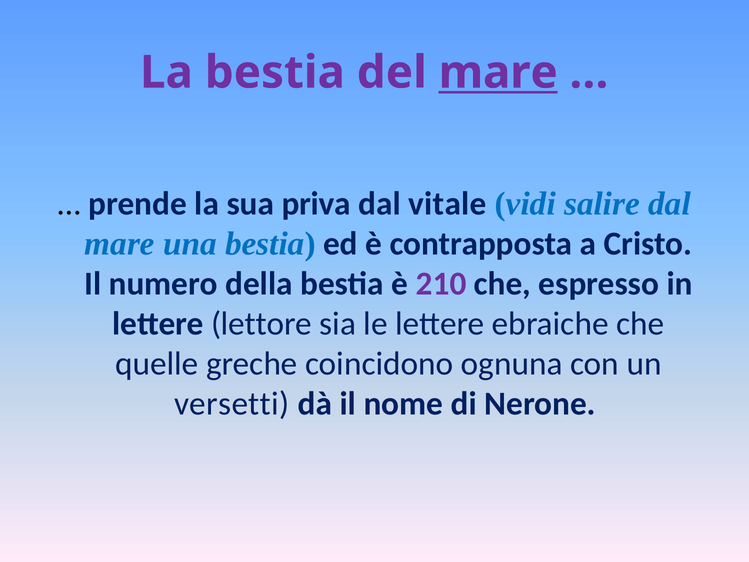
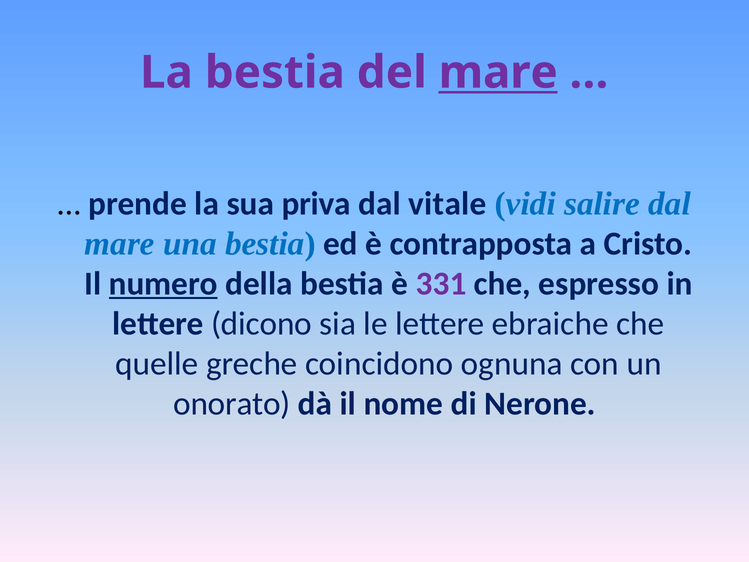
numero underline: none -> present (163, 284)
210: 210 -> 331 (441, 284)
lettore: lettore -> dicono (262, 324)
versetti: versetti -> onorato (232, 404)
